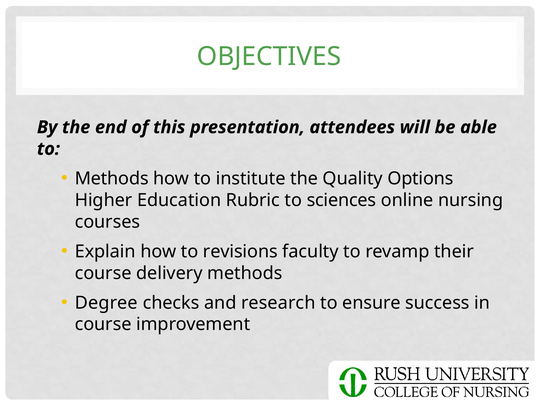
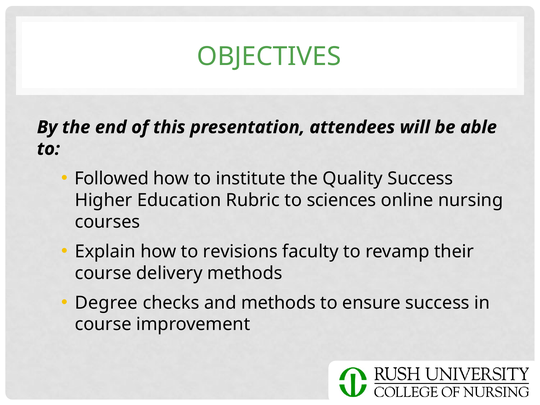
Methods: Methods -> Followed (112, 179)
Quality Options: Options -> Success (420, 179)
and research: research -> methods (278, 303)
